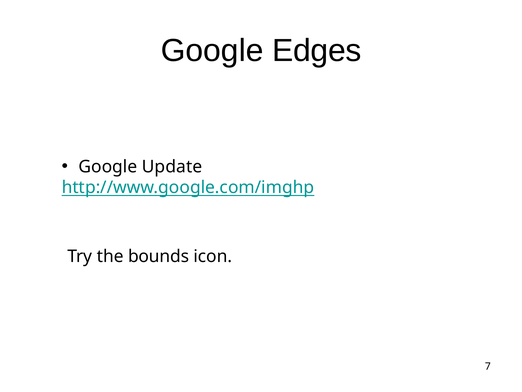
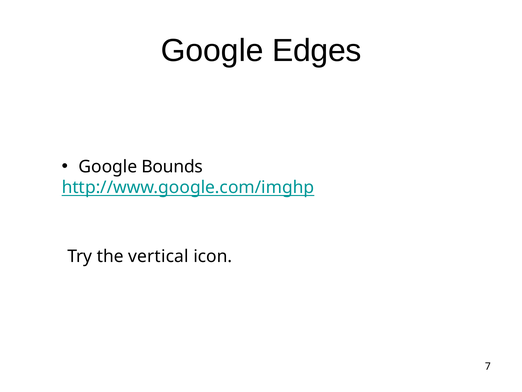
Update: Update -> Bounds (172, 166)
bounds: bounds -> vertical (158, 256)
